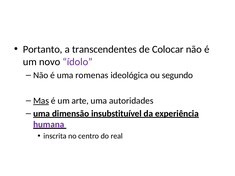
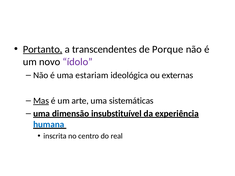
Portanto underline: none -> present (43, 49)
Colocar: Colocar -> Porque (168, 49)
romenas: romenas -> estariam (92, 75)
segundo: segundo -> externas (177, 75)
autoridades: autoridades -> sistemáticas (131, 101)
humana colour: purple -> blue (49, 125)
